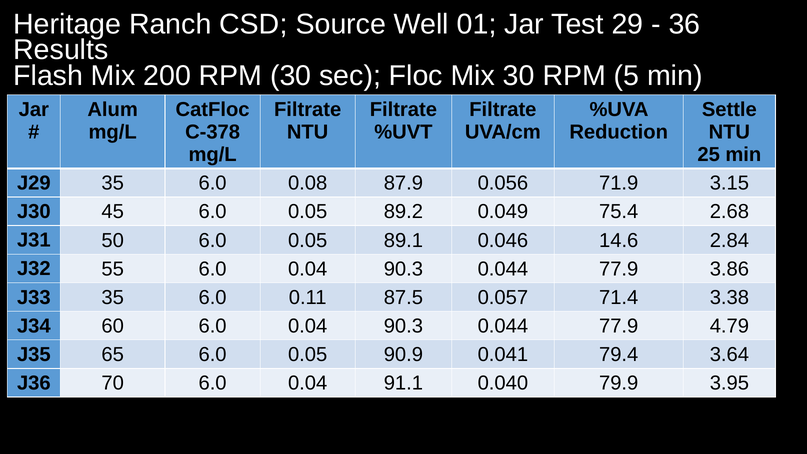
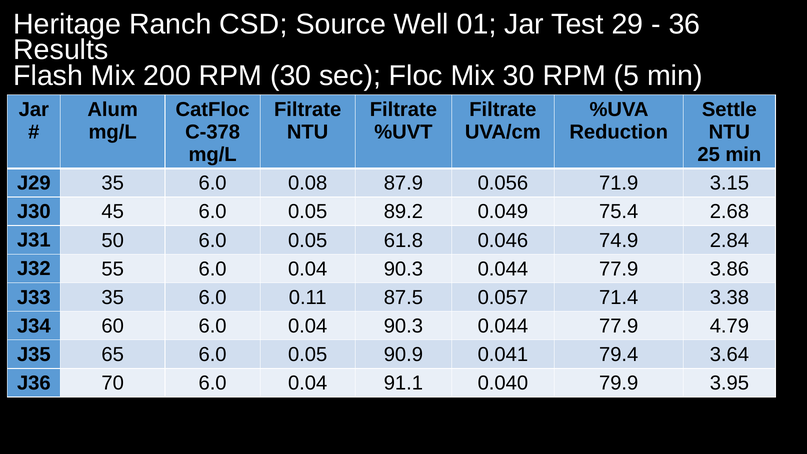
89.1: 89.1 -> 61.8 (403, 240)
14.6: 14.6 -> 74.9 (619, 240)
